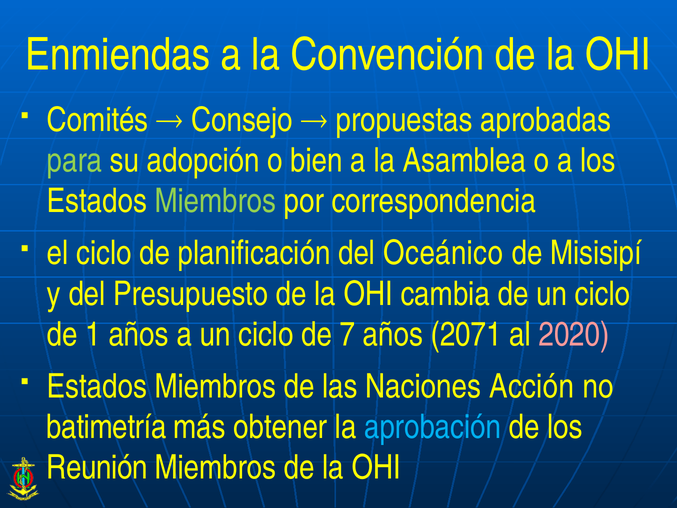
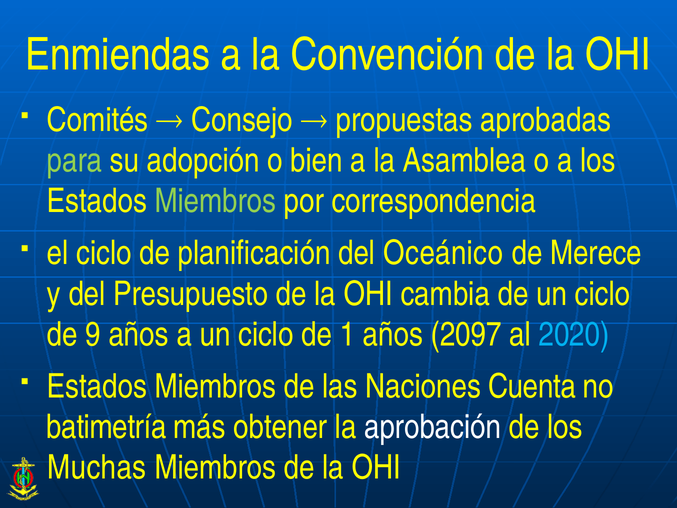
Misisipí: Misisipí -> Merece (596, 253)
1: 1 -> 9 (93, 334)
7: 7 -> 1 (348, 334)
2071: 2071 -> 2097 (466, 334)
2020 colour: pink -> light blue (574, 334)
Acción: Acción -> Cuenta (532, 386)
aprobación colour: light blue -> white (433, 427)
Reunión: Reunión -> Muchas (97, 468)
